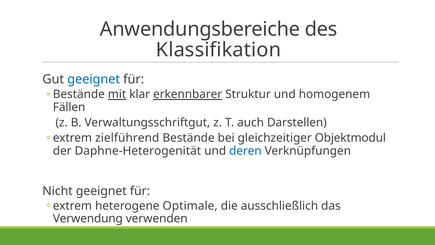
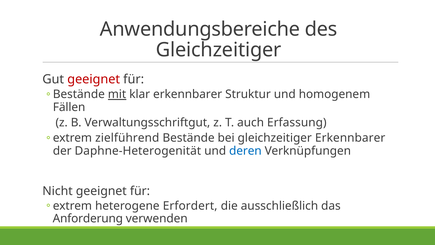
Klassifikation: Klassifikation -> Gleichzeitiger (219, 50)
geeignet colour: blue -> red (94, 79)
erkennbarer underline: present -> none (188, 94)
Darstellen: Darstellen -> Erfassung (297, 122)
gleichzeitiger Objektmodul: Objektmodul -> Erkennbarer (350, 138)
Optimale: Optimale -> Erfordert (190, 206)
Verwendung: Verwendung -> Anforderung (88, 218)
